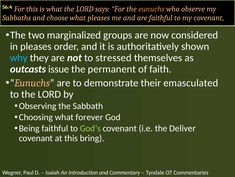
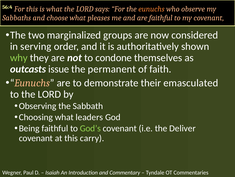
in pleases: pleases -> serving (36, 46)
why colour: light blue -> light green (19, 58)
stressed: stressed -> condone (114, 58)
forever: forever -> leaders (89, 117)
bring: bring -> carry (92, 138)
